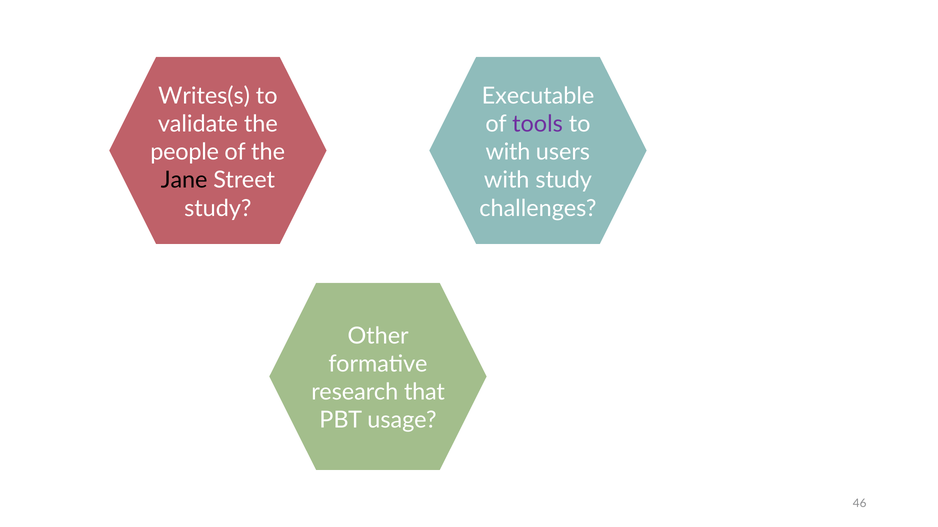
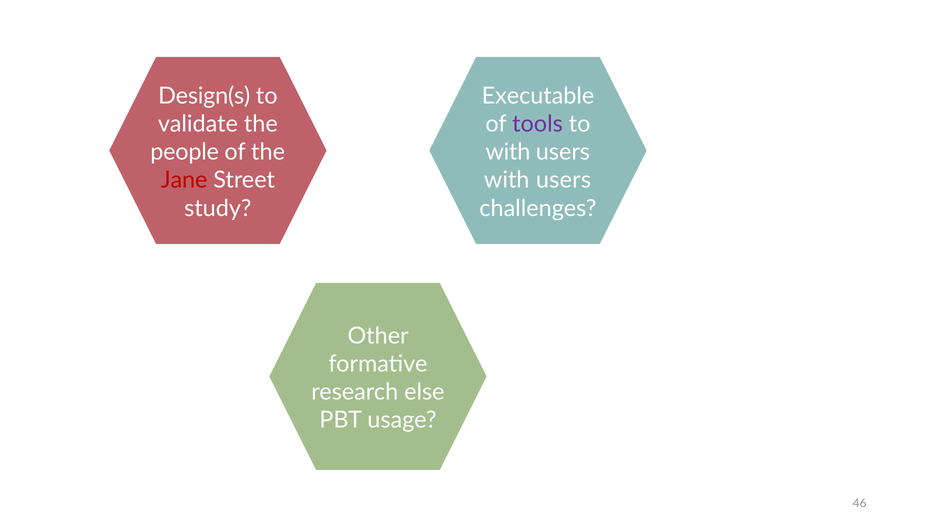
Writes(s: Writes(s -> Design(s (204, 96)
Jane colour: black -> red (184, 180)
study: study -> users (564, 180)
that: that -> else (424, 393)
